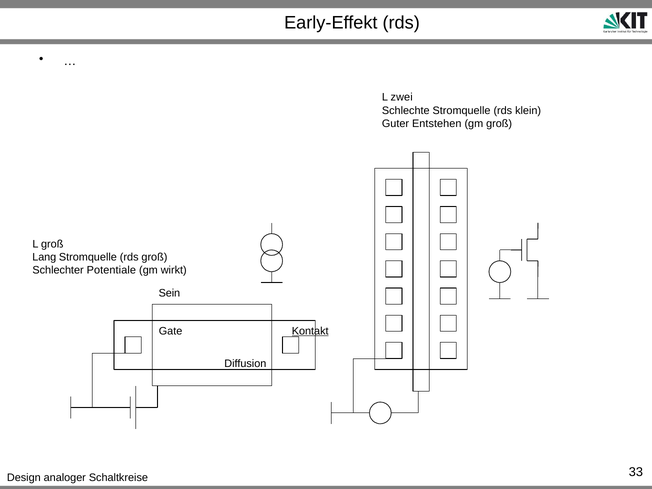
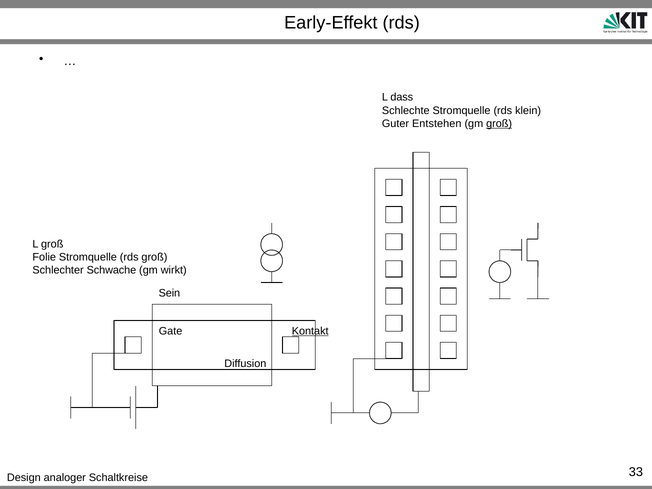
zwei: zwei -> dass (402, 97)
groß underline: none -> present (499, 123)
Lang: Lang -> Folie (44, 257)
Potentiale: Potentiale -> Schwache (111, 270)
